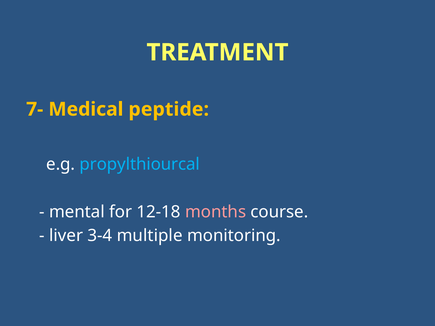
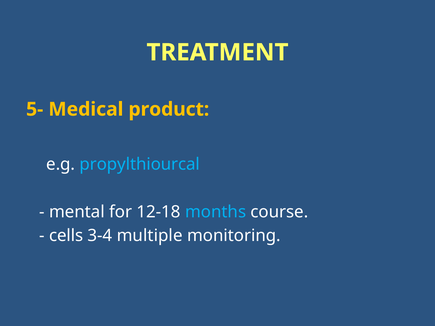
7-: 7- -> 5- (35, 109)
peptide: peptide -> product (169, 109)
months colour: pink -> light blue (216, 212)
liver: liver -> cells (66, 236)
